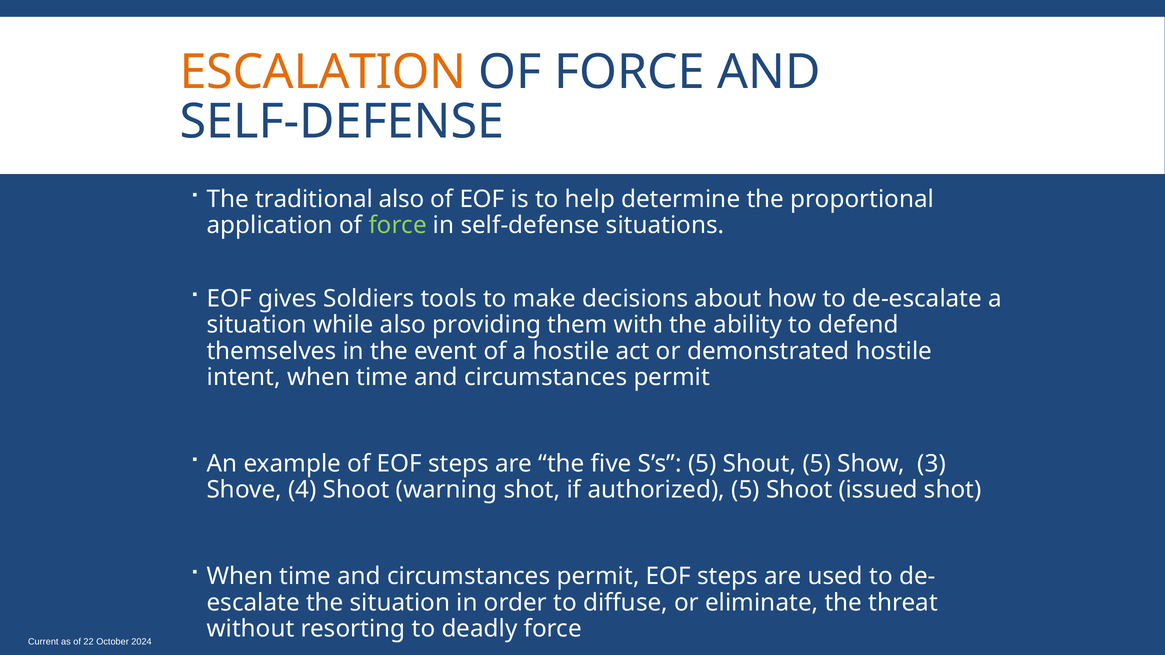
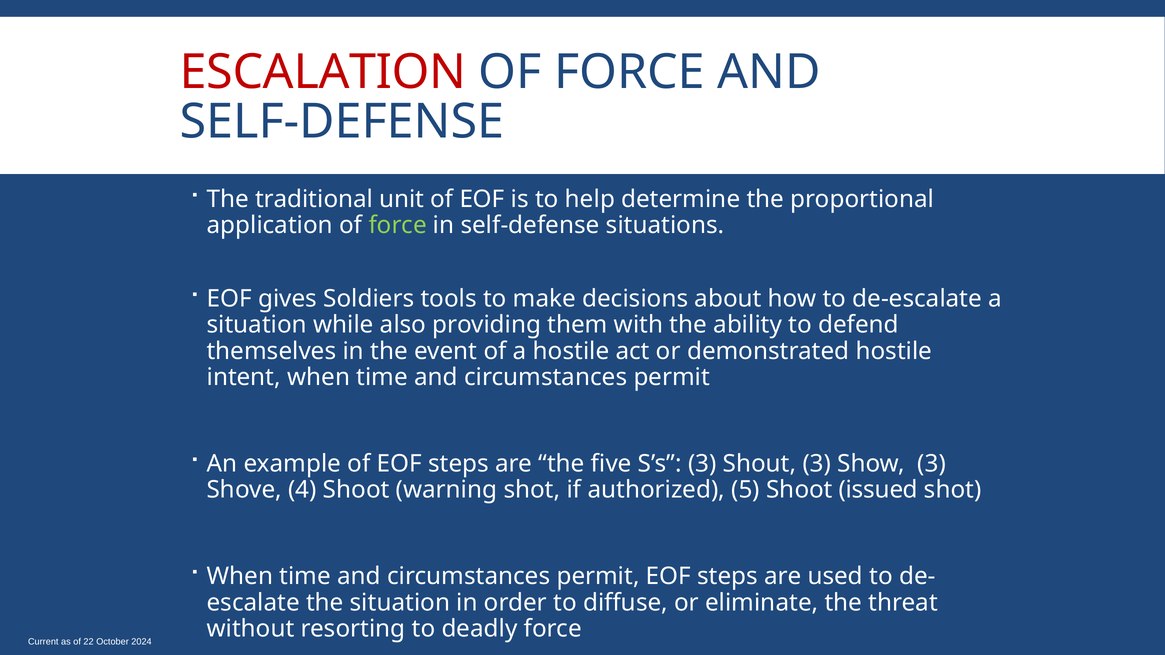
ESCALATION colour: orange -> red (323, 72)
traditional also: also -> unit (402, 199)
S’s 5: 5 -> 3 (702, 464)
Shout 5: 5 -> 3 (817, 464)
